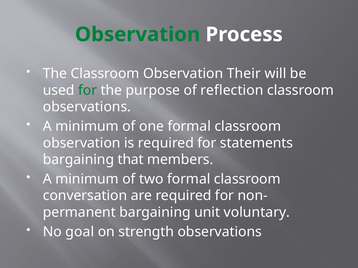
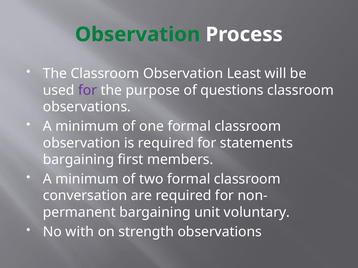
Their: Their -> Least (244, 74)
for colour: green -> purple (88, 90)
reflection: reflection -> questions (232, 90)
that: that -> first (131, 160)
goal: goal -> with (80, 232)
